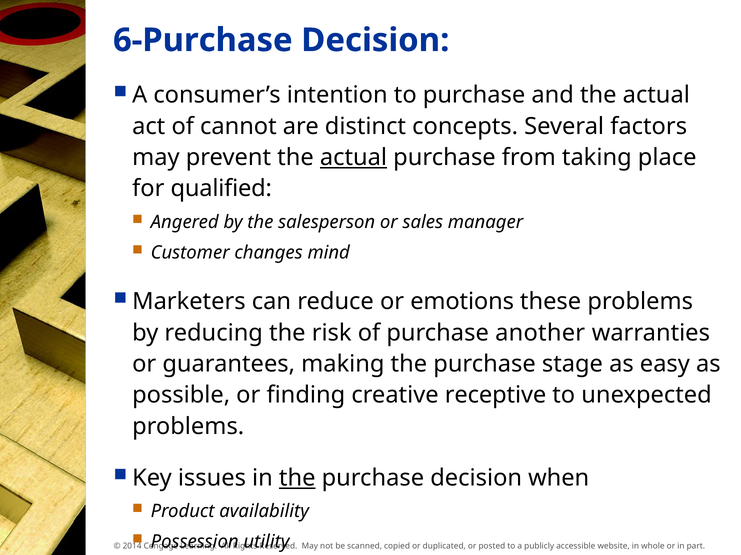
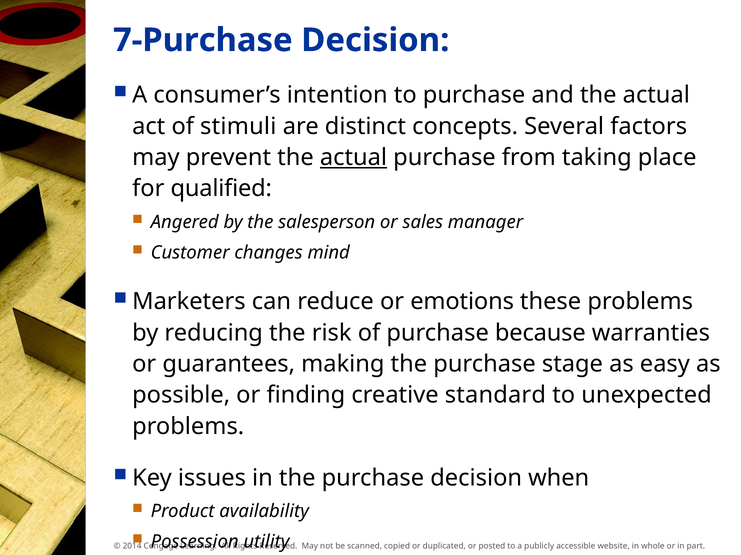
6-Purchase: 6-Purchase -> 7-Purchase (203, 40)
cannot: cannot -> stimuli (238, 126)
another: another -> because (540, 333)
receptive: receptive -> standard (495, 396)
the underline: present -> none (297, 479)
